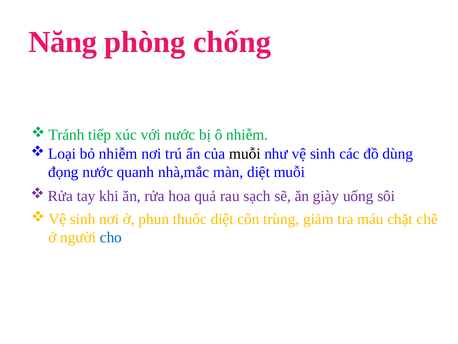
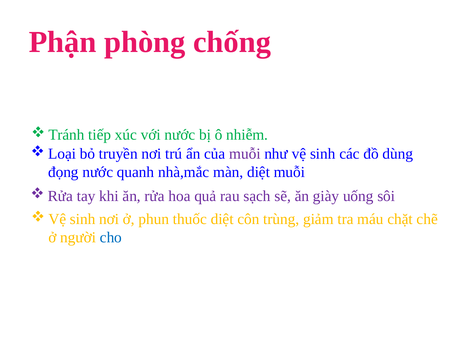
Năng: Năng -> Phận (63, 42)
bỏ nhiễm: nhiễm -> truyền (118, 154)
muỗi colour: black -> purple (245, 154)
